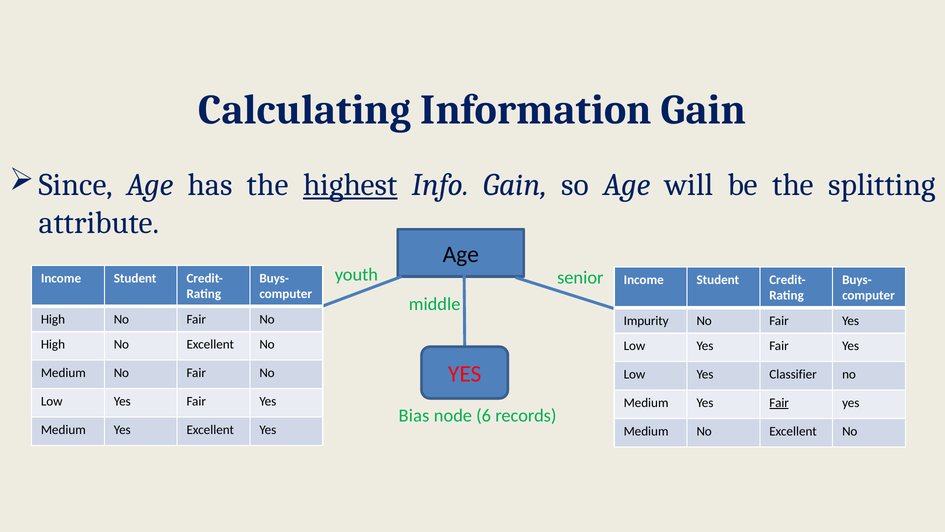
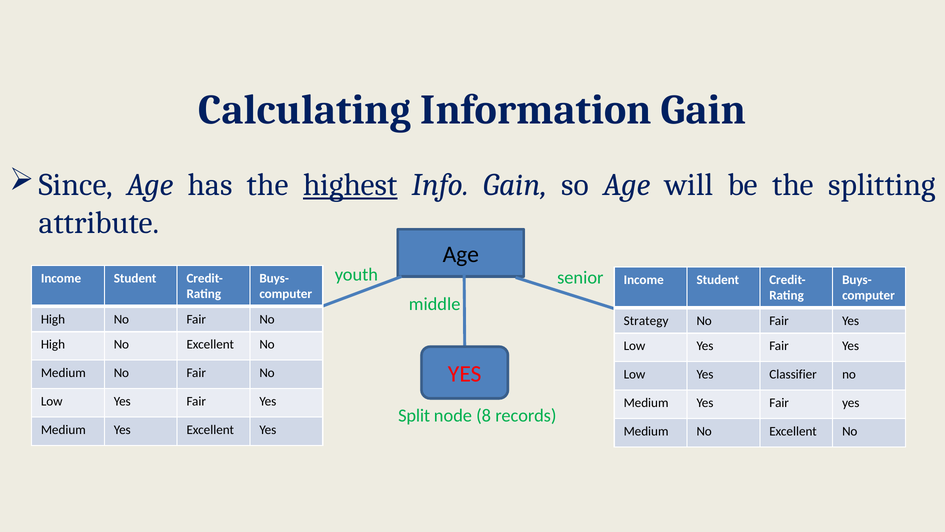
Impurity: Impurity -> Strategy (646, 321)
Fair underline: present -> none (779, 403)
Bias: Bias -> Split (414, 415)
6: 6 -> 8 (484, 415)
